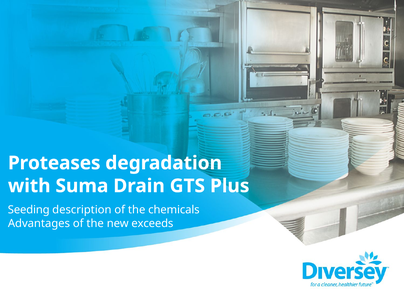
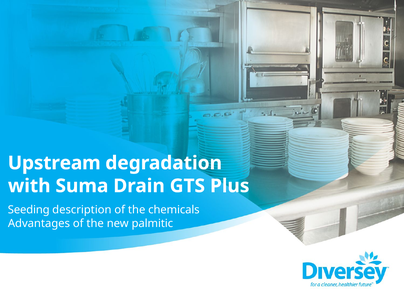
Proteases: Proteases -> Upstream (54, 163)
exceeds: exceeds -> palmitic (152, 223)
